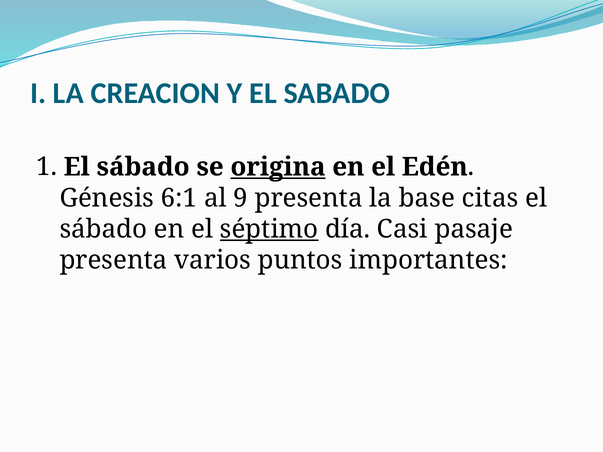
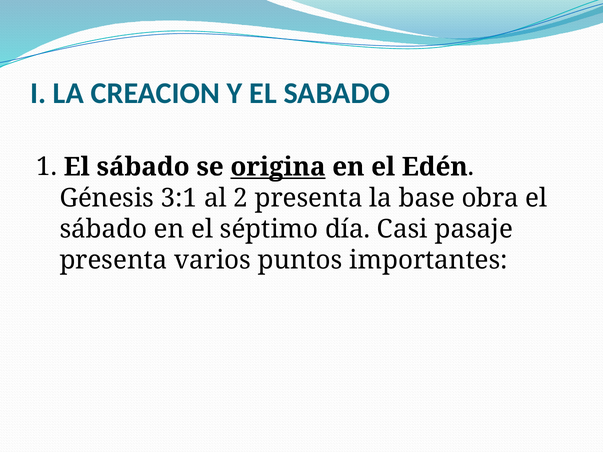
6:1: 6:1 -> 3:1 (179, 198)
9: 9 -> 2 (241, 198)
citas: citas -> obra (490, 198)
séptimo underline: present -> none (269, 229)
